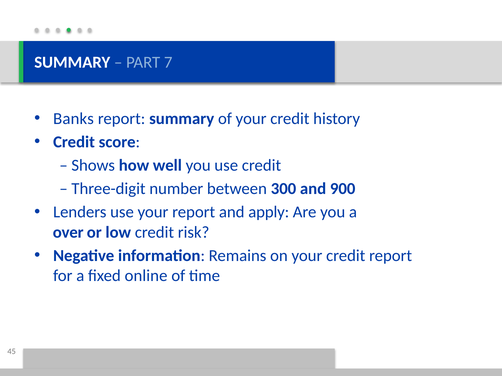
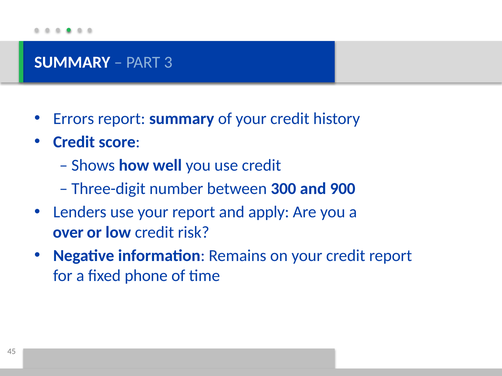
7: 7 -> 3 (168, 62)
Banks: Banks -> Errors (74, 119)
online: online -> phone (146, 276)
